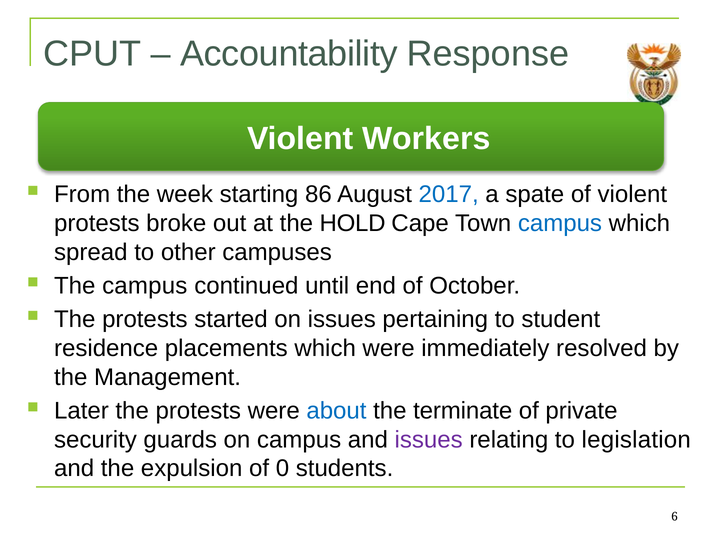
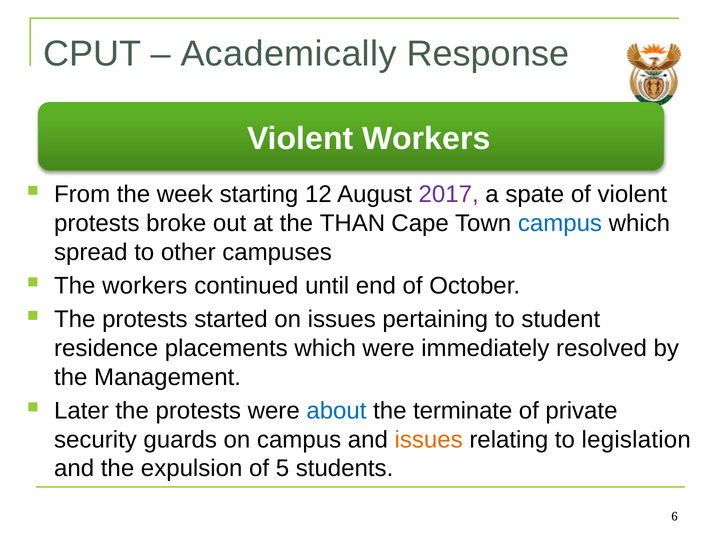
Accountability: Accountability -> Academically (289, 54)
86: 86 -> 12 (318, 194)
2017 colour: blue -> purple (449, 194)
HOLD: HOLD -> THAN (352, 223)
The campus: campus -> workers (145, 286)
issues colour: purple -> orange (429, 439)
0: 0 -> 5 (282, 468)
